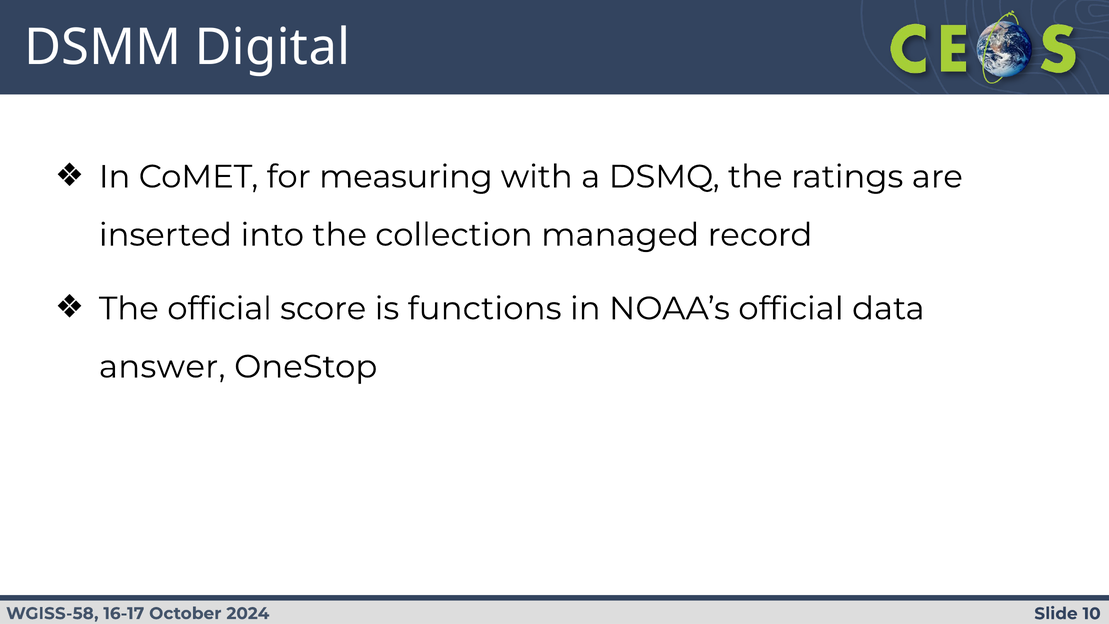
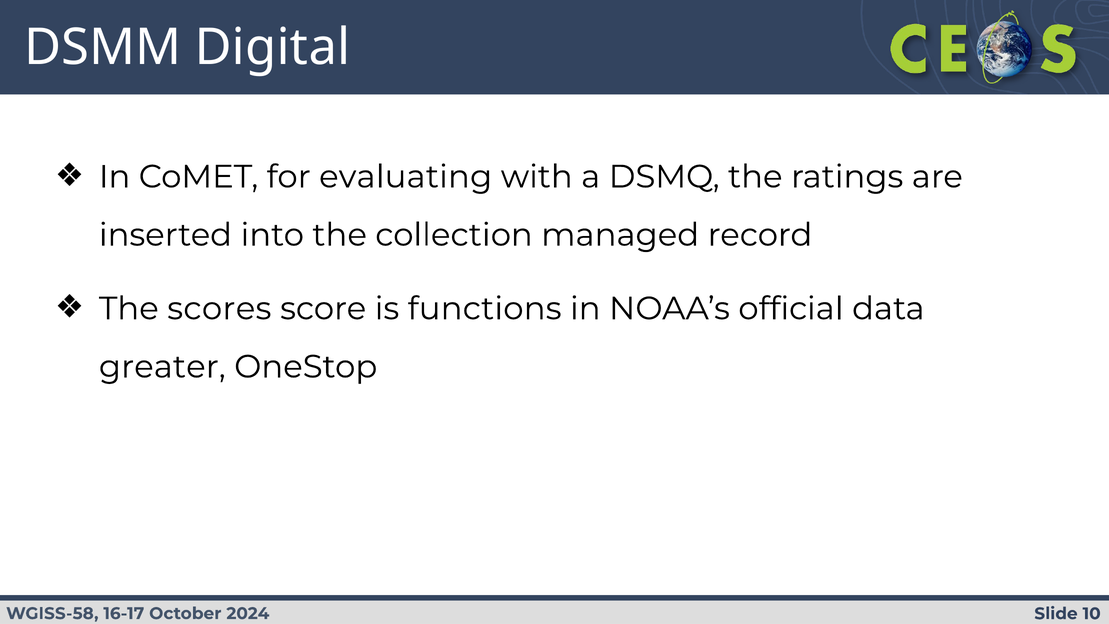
measuring: measuring -> evaluating (406, 177)
The official: official -> scores (219, 309)
answer: answer -> greater (162, 367)
